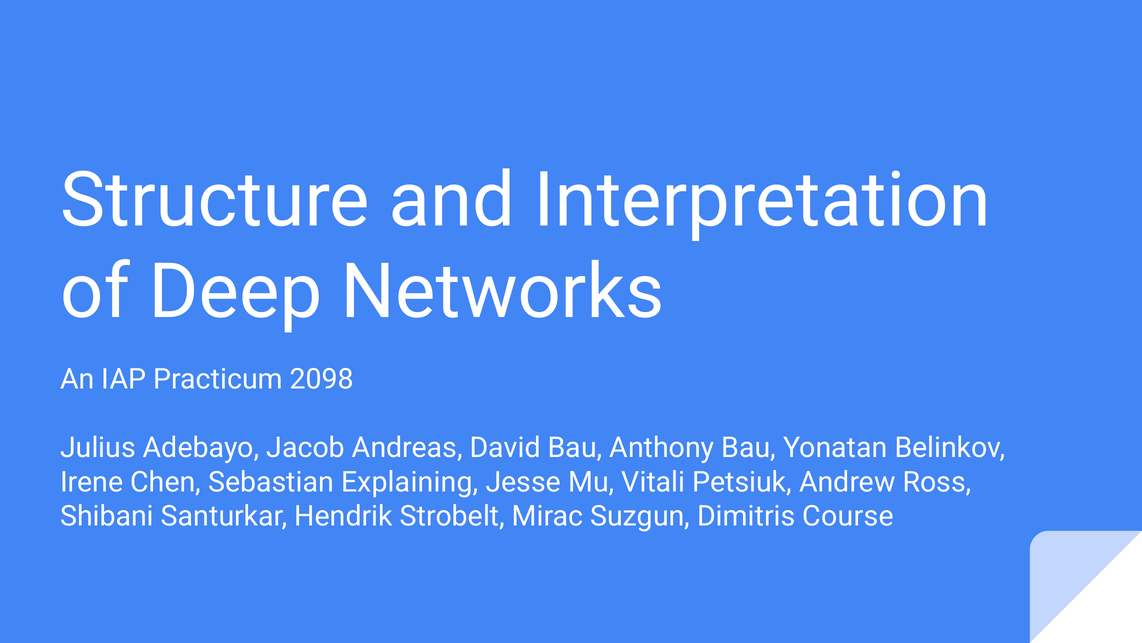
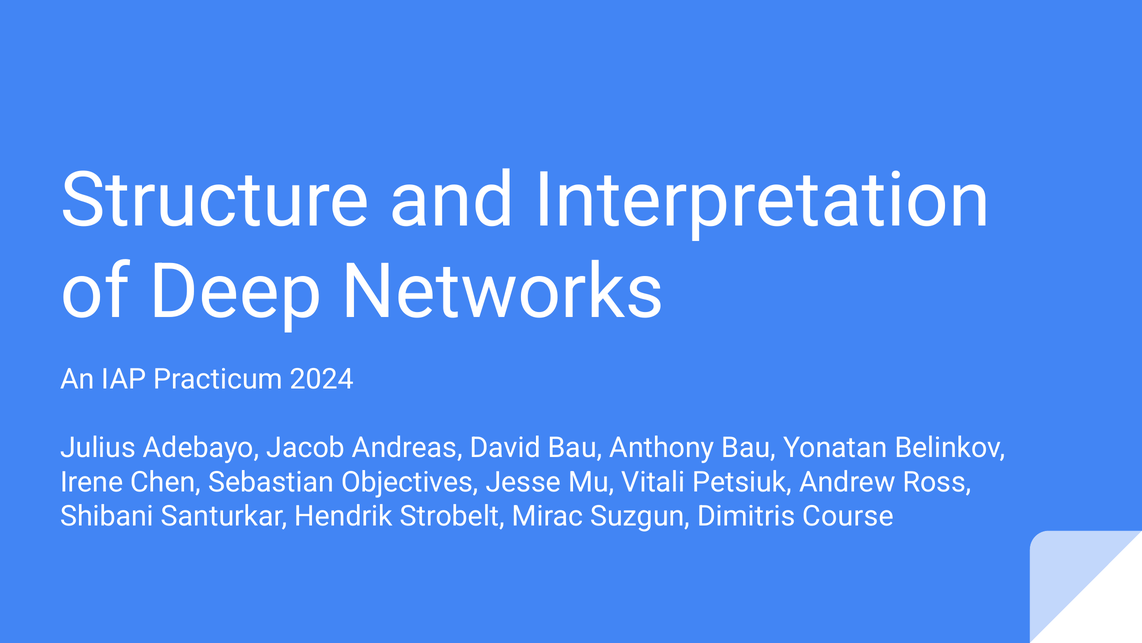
2098: 2098 -> 2024 (322, 379)
Explaining: Explaining -> Objectives (410, 482)
